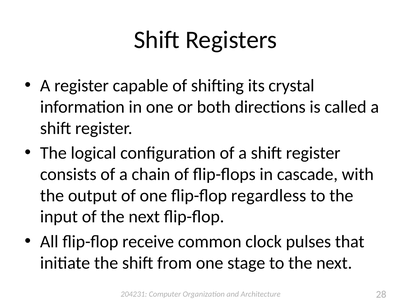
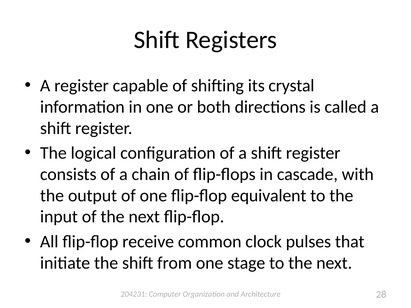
regardless: regardless -> equivalent (269, 196)
